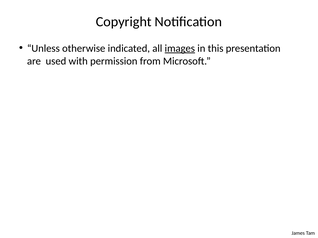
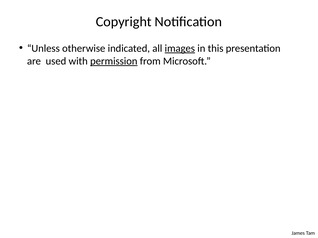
permission underline: none -> present (114, 61)
